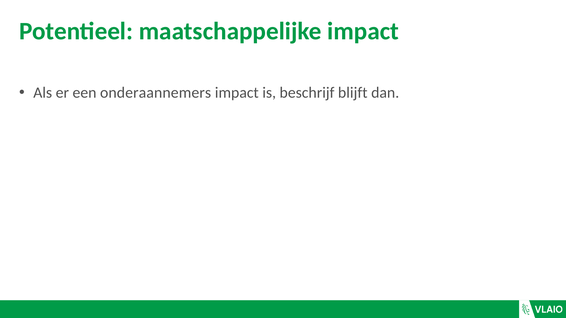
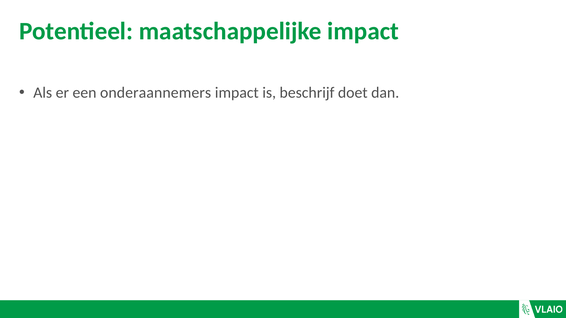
blijft: blijft -> doet (353, 93)
